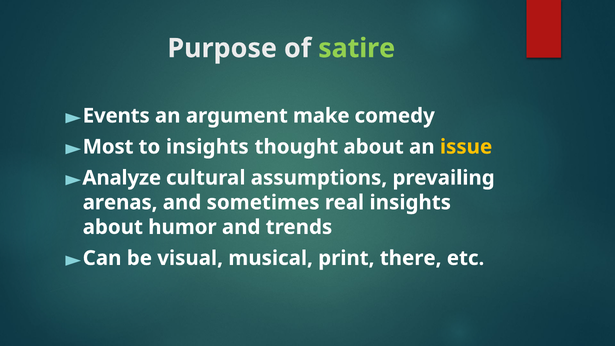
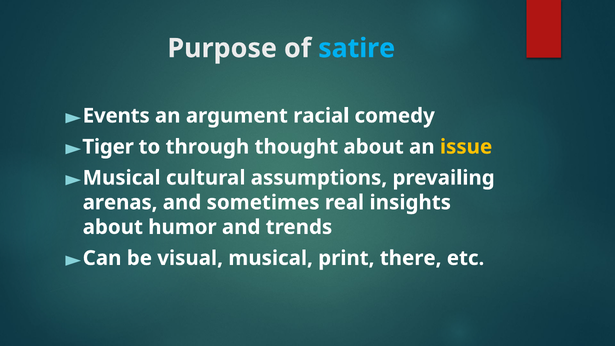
satire colour: light green -> light blue (357, 48)
make: make -> racial (321, 116)
Most: Most -> Tiger (108, 147)
to insights: insights -> through (207, 147)
Analyze: Analyze -> Musical (122, 178)
